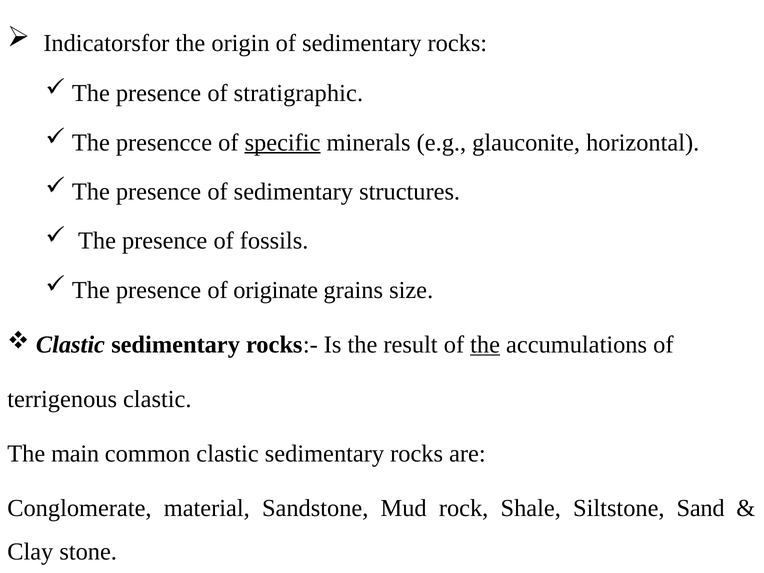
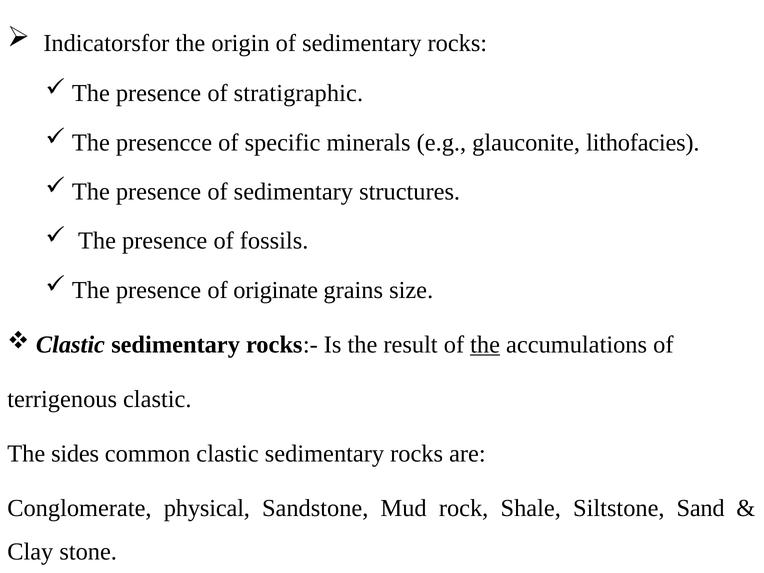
specific underline: present -> none (283, 142)
horizontal: horizontal -> lithofacies (643, 142)
main: main -> sides (75, 454)
material: material -> physical (207, 508)
